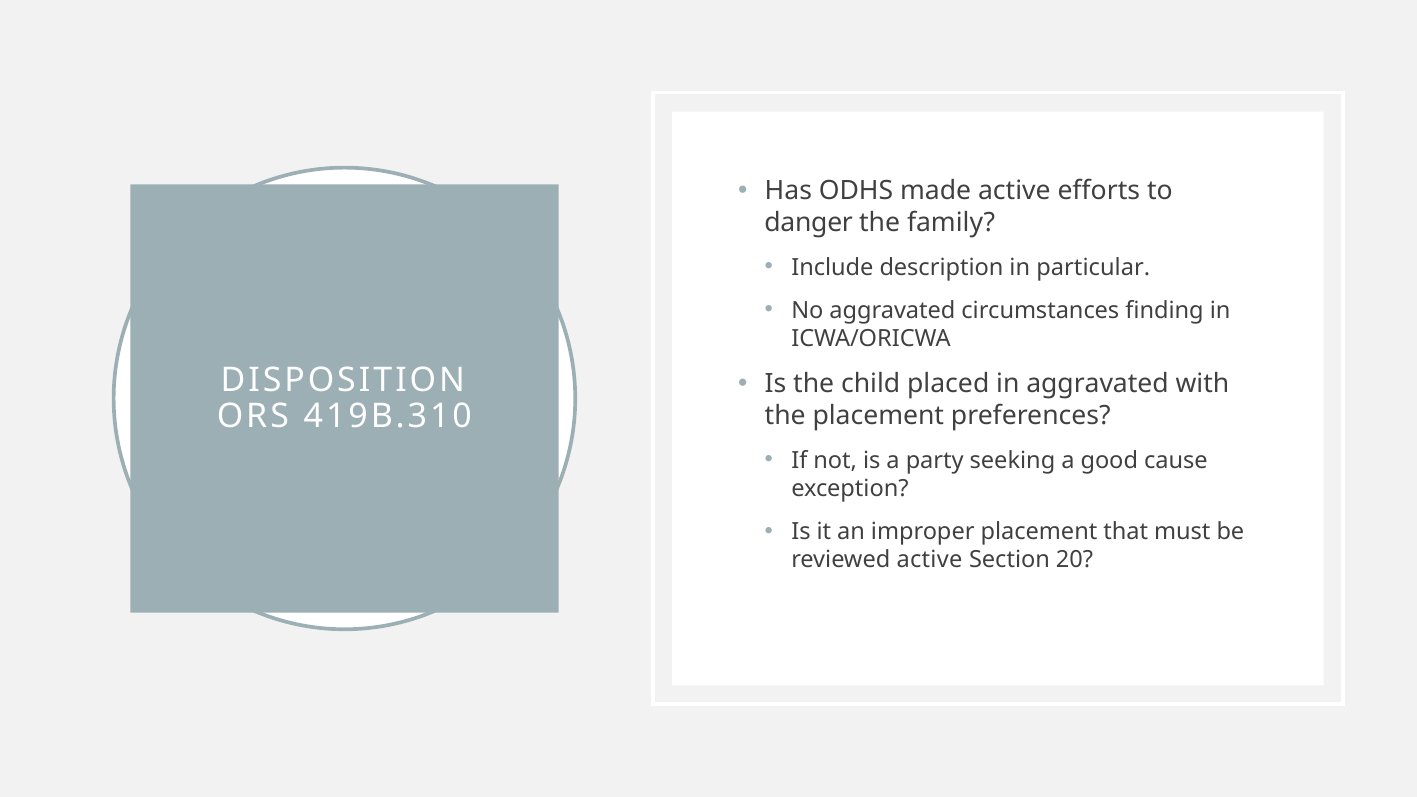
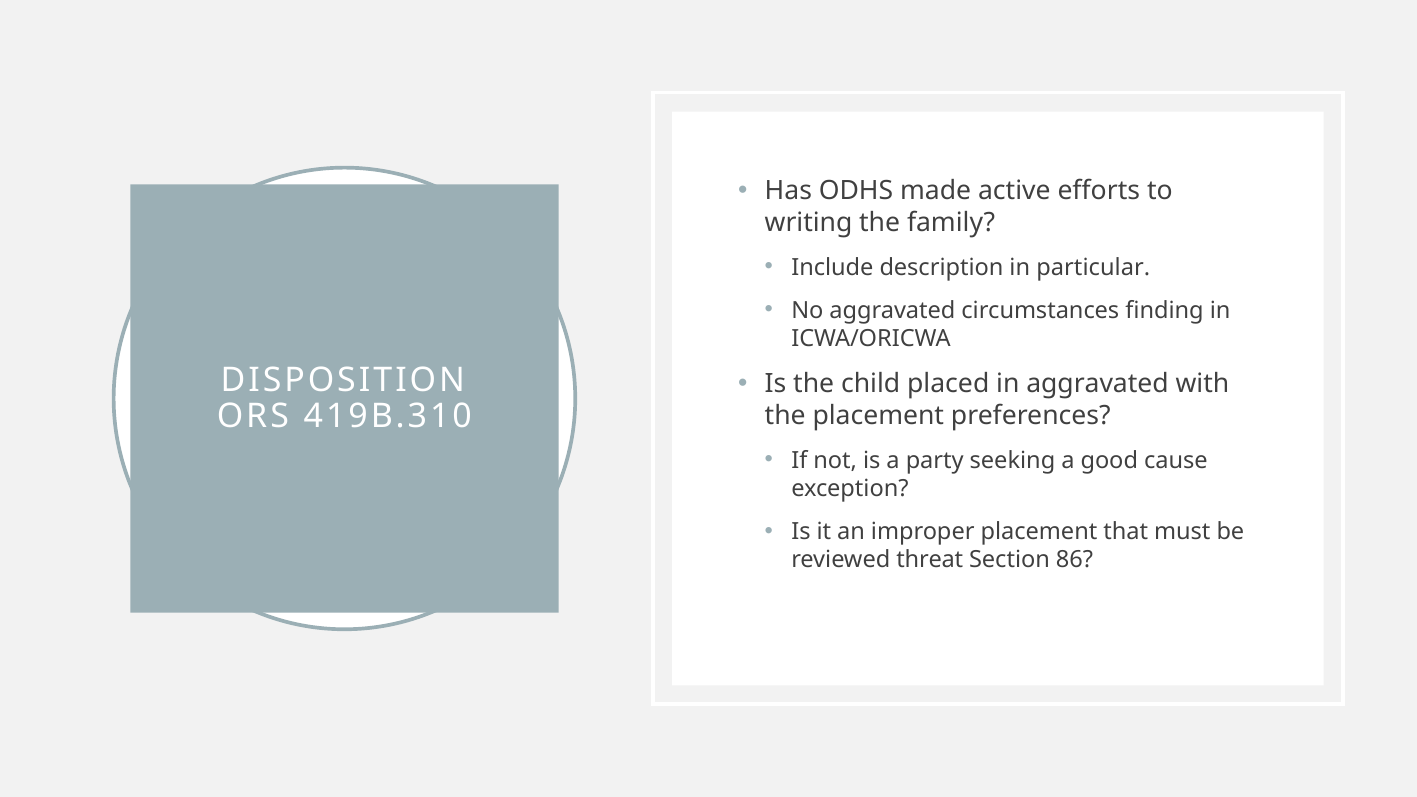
danger: danger -> writing (809, 223)
reviewed active: active -> threat (930, 560)
20: 20 -> 86 (1075, 560)
